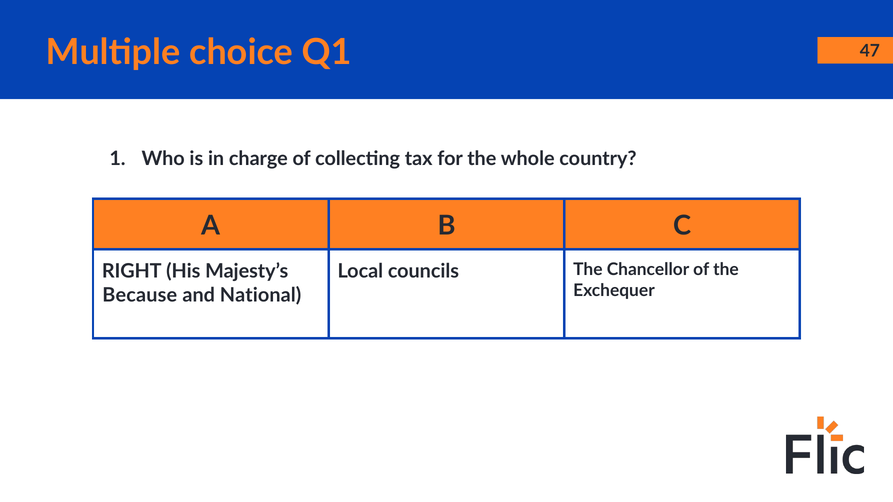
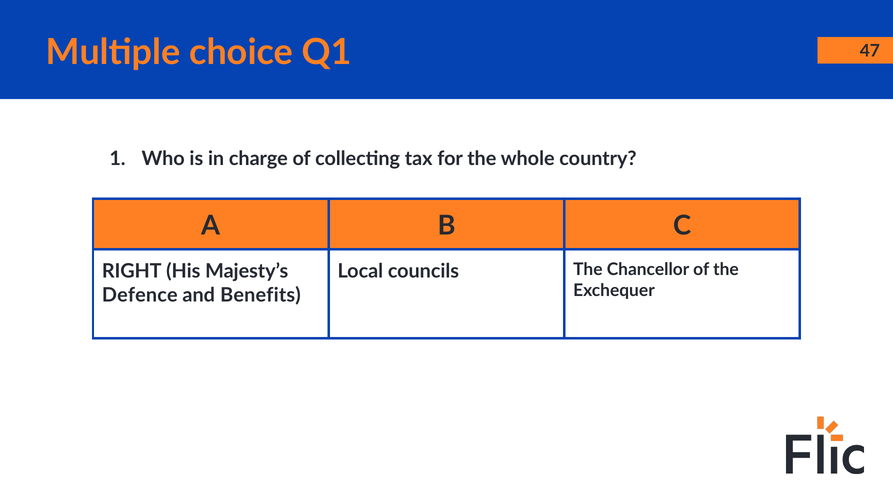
Because: Because -> Defence (140, 295)
National: National -> Benefits (260, 295)
